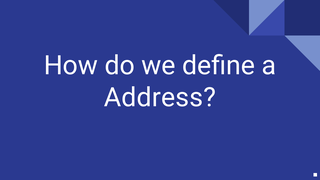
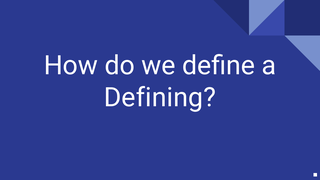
Address: Address -> Defining (160, 98)
